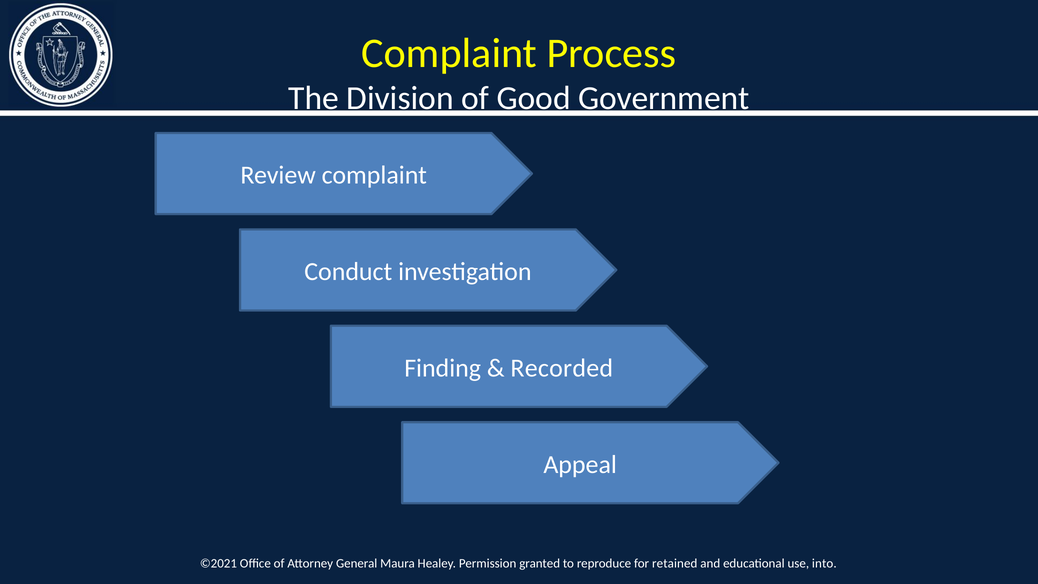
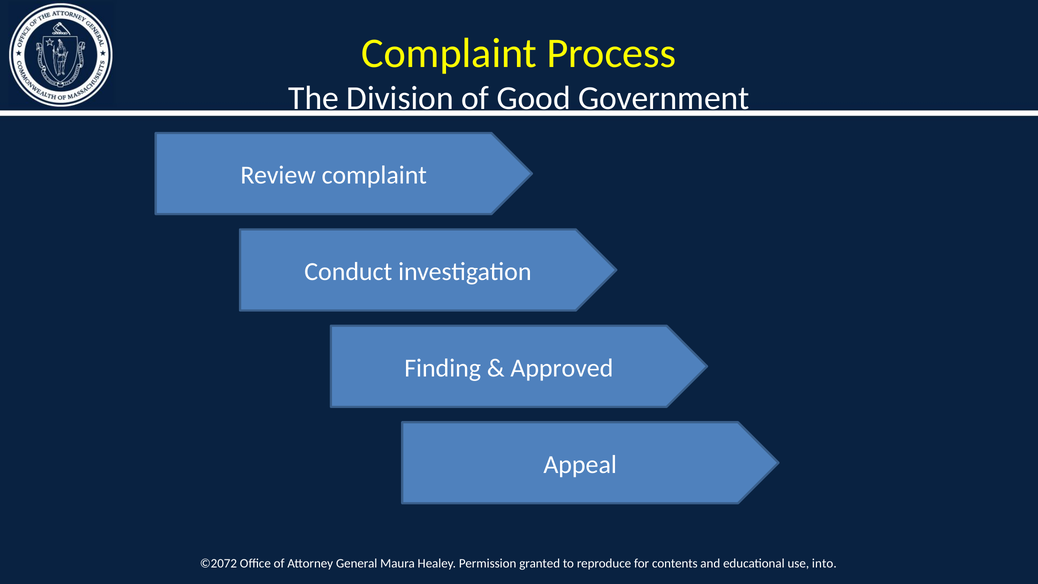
Recorded: Recorded -> Approved (562, 368)
©2021: ©2021 -> ©2072 (218, 563)
retained: retained -> contents (675, 563)
